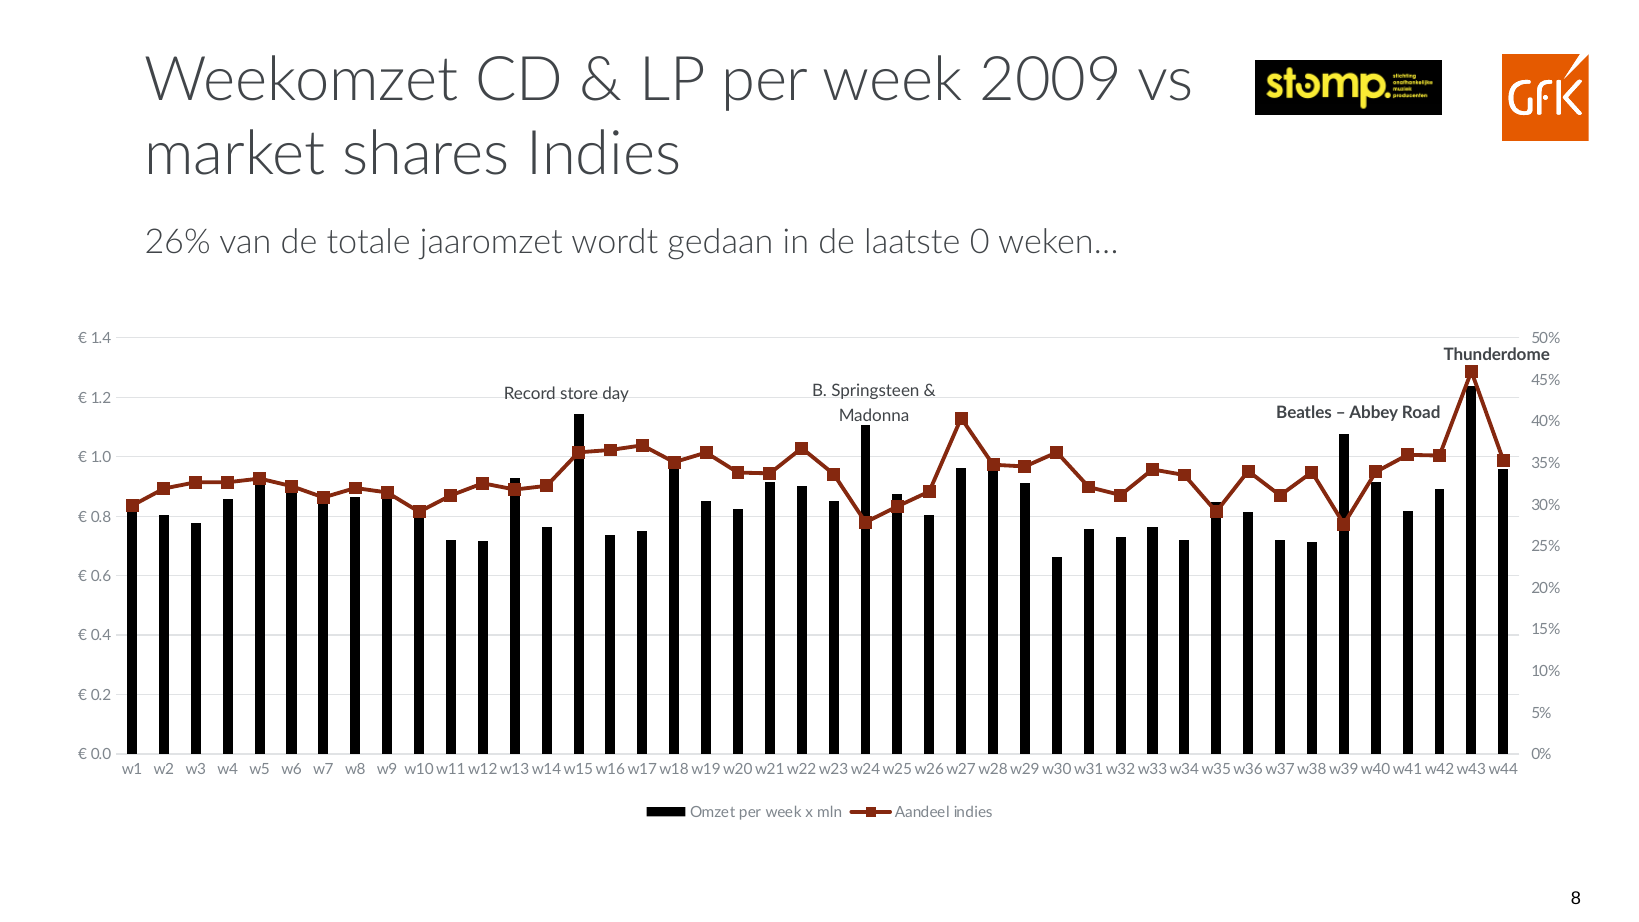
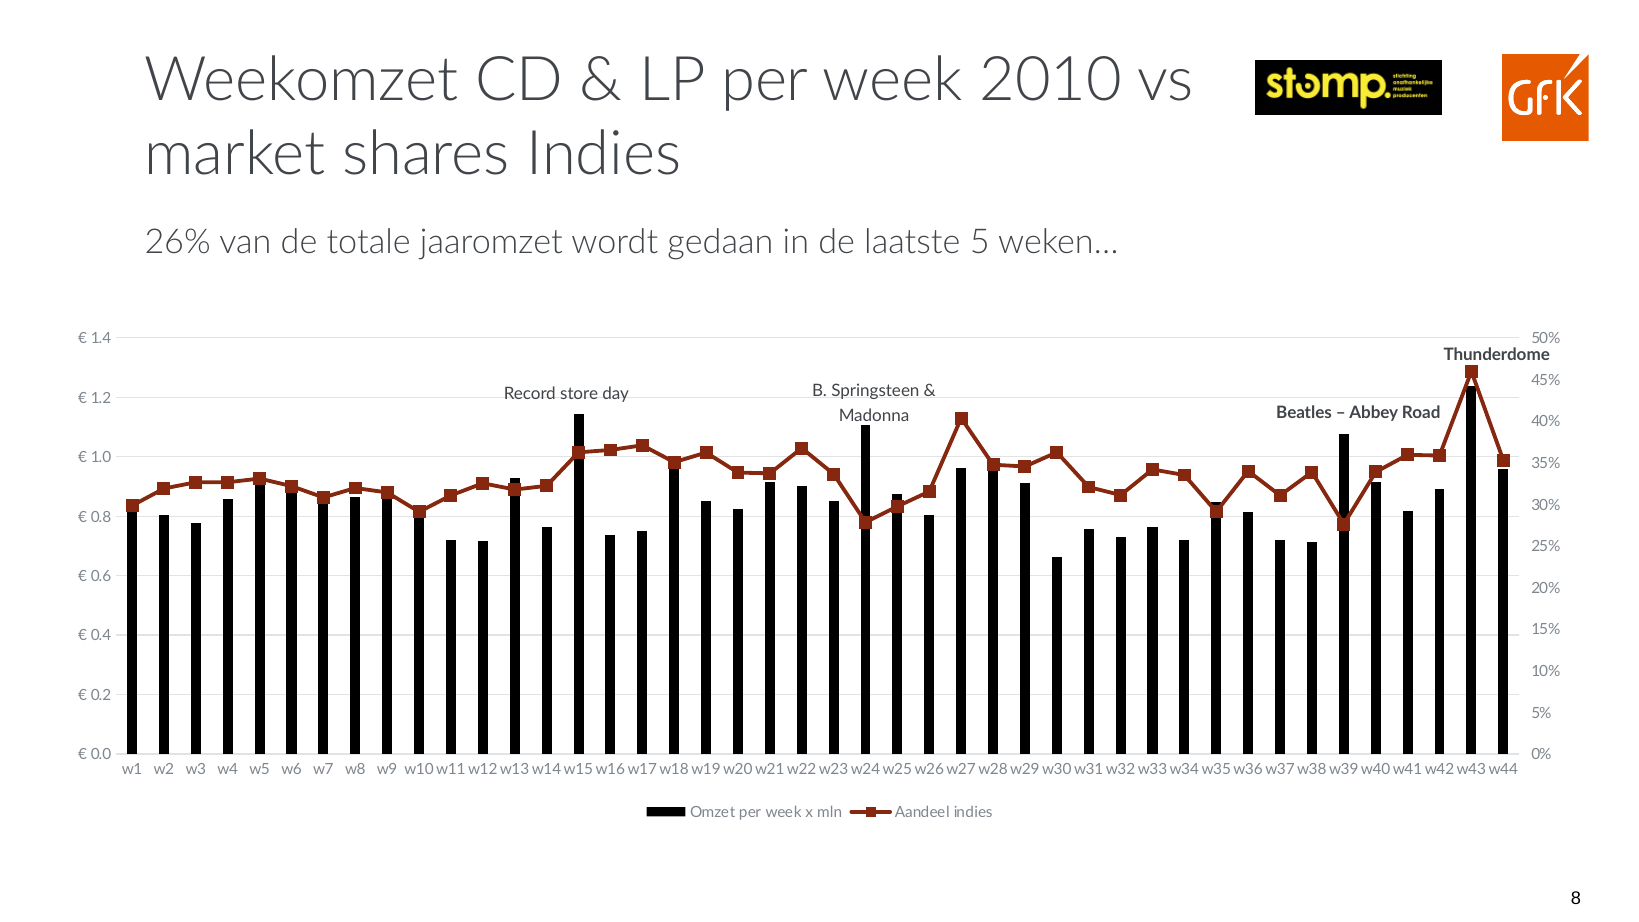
2009: 2009 -> 2010 (1051, 80)
0: 0 -> 5 (980, 242)
